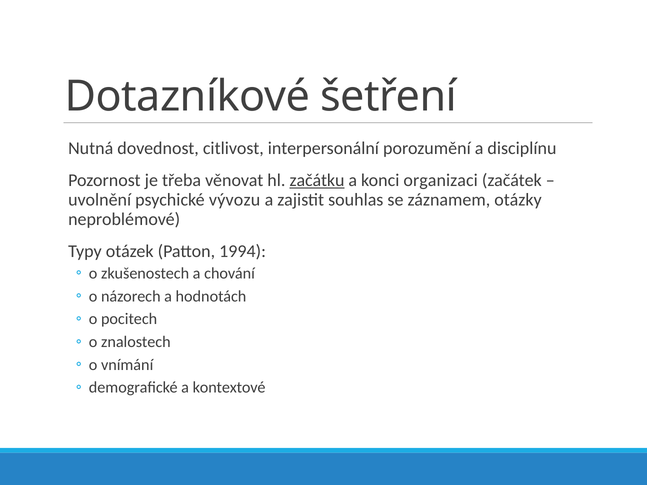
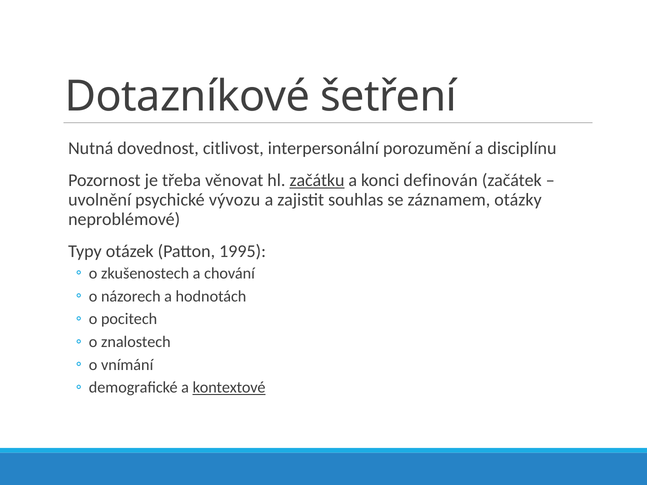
organizaci: organizaci -> definován (441, 181)
1994: 1994 -> 1995 (243, 251)
kontextové underline: none -> present (229, 388)
